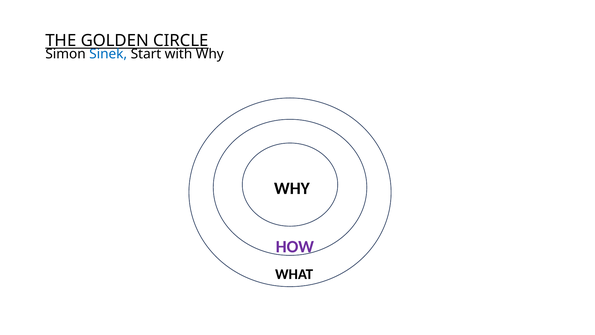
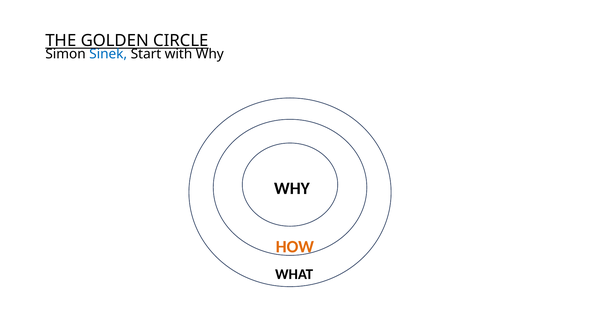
HOW colour: purple -> orange (295, 247)
